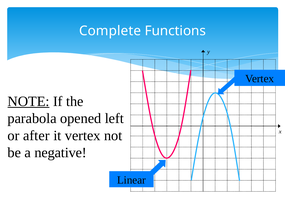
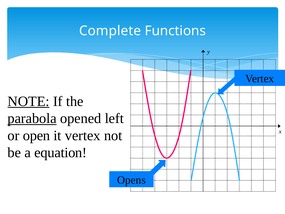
parabola underline: none -> present (32, 118)
after: after -> open (36, 135)
negative: negative -> equation (61, 152)
Linear: Linear -> Opens (131, 180)
